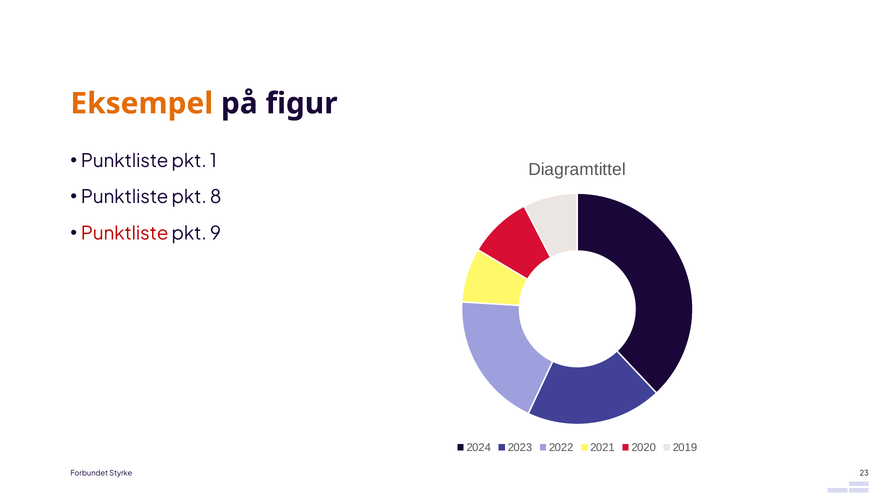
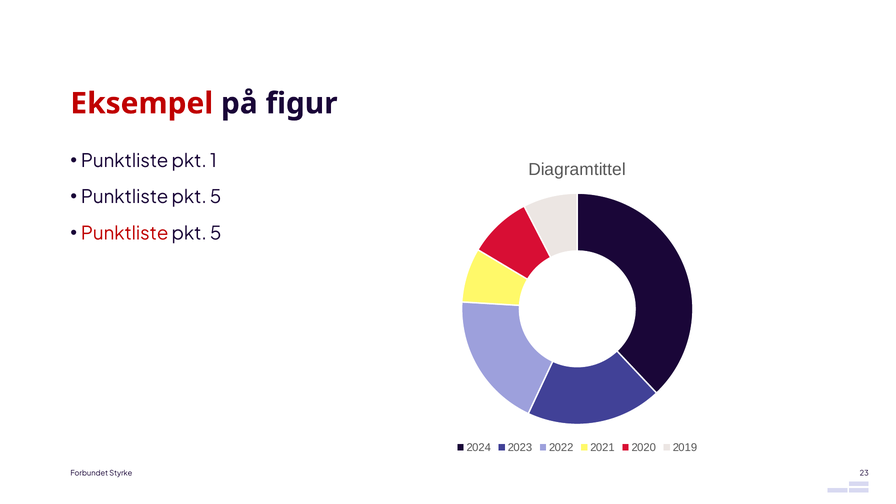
Eksempel colour: orange -> red (142, 104)
8: 8 -> 5 (216, 197)
9: 9 -> 5 (216, 234)
